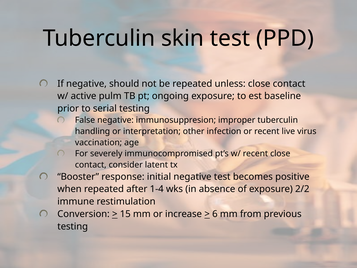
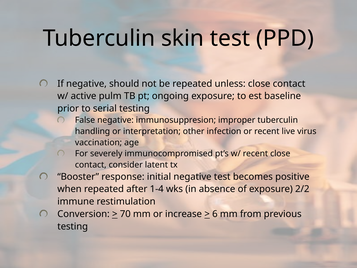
15: 15 -> 70 (125, 214)
